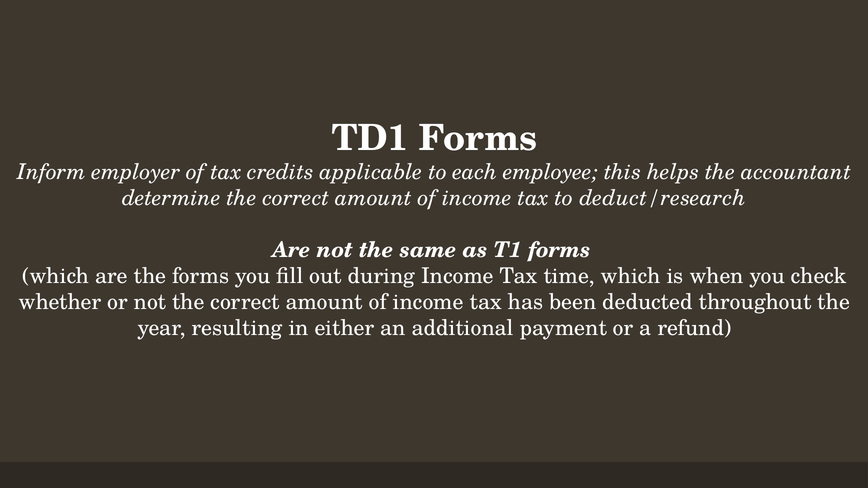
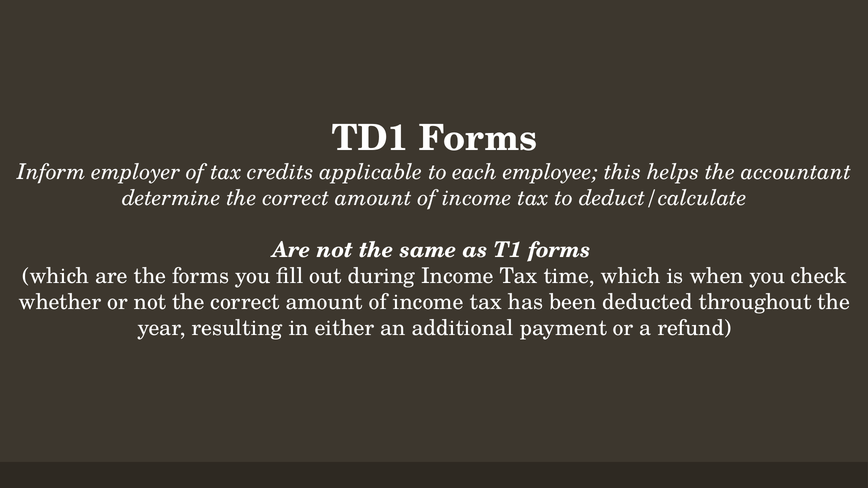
deduct/research: deduct/research -> deduct/calculate (663, 198)
